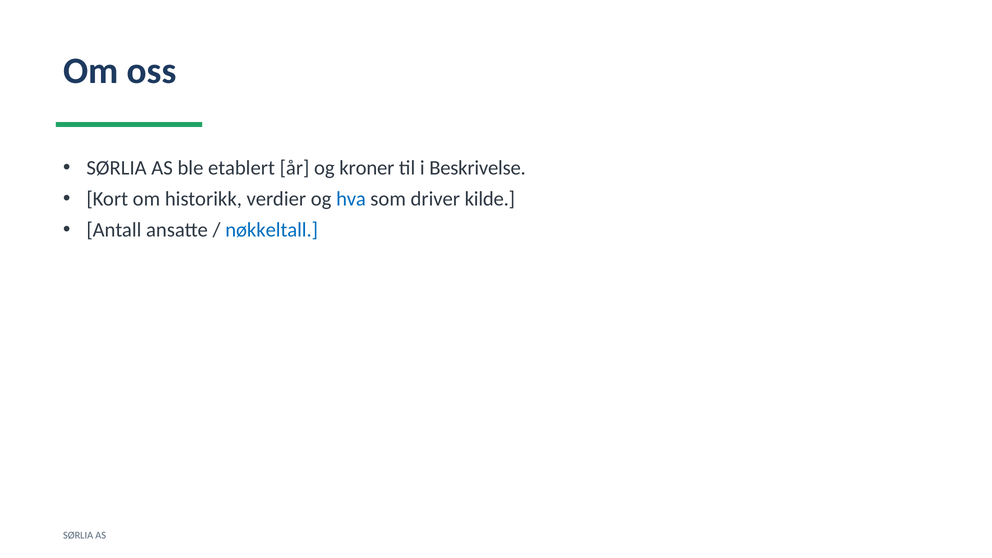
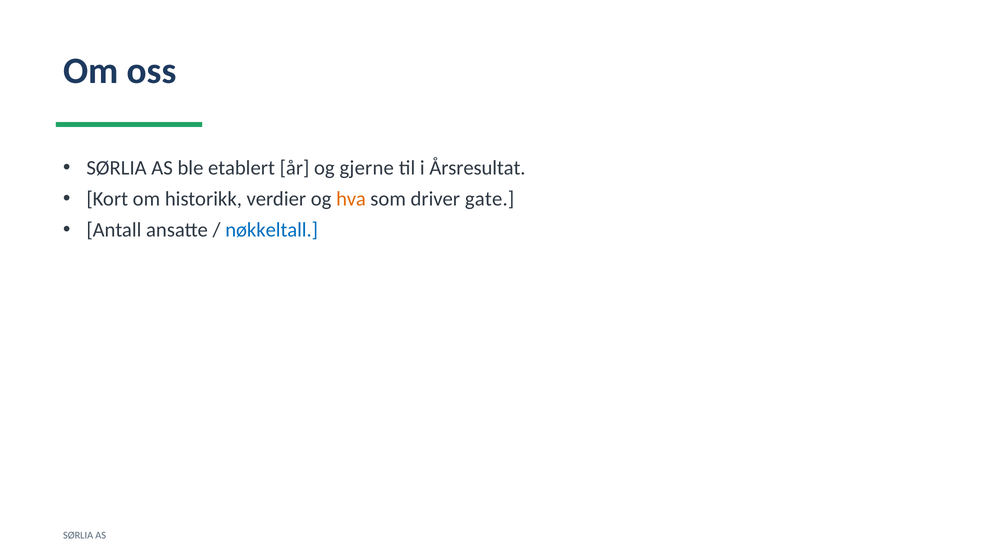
kroner: kroner -> gjerne (367, 168)
Beskrivelse: Beskrivelse -> Årsresultat (477, 168)
hva colour: blue -> orange (351, 199)
kilde: kilde -> gate (490, 199)
